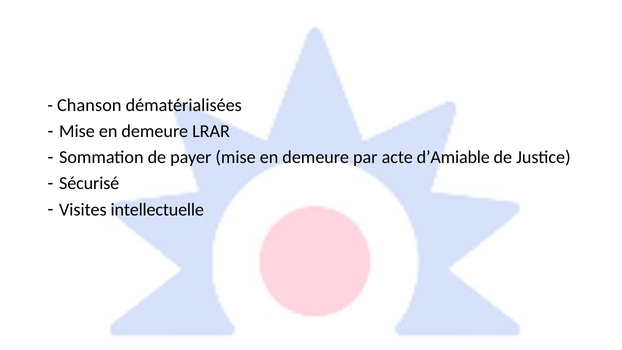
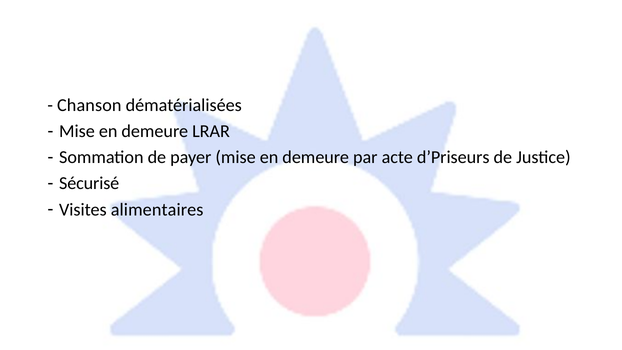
d’Amiable: d’Amiable -> d’Priseurs (453, 157)
intellectuelle: intellectuelle -> alimentaires (157, 209)
